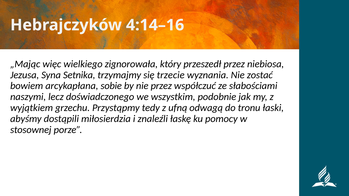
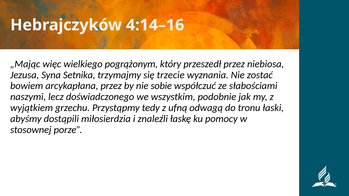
zignorowała: zignorowała -> pogrążonym (131, 64)
arcykapłana sobie: sobie -> przez (111, 86)
nie przez: przez -> sobie (161, 86)
